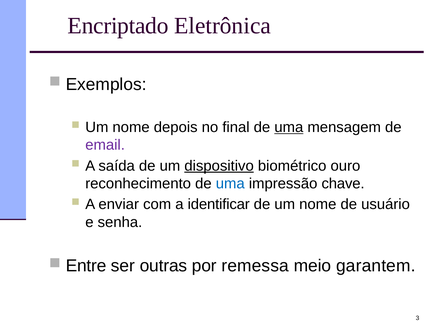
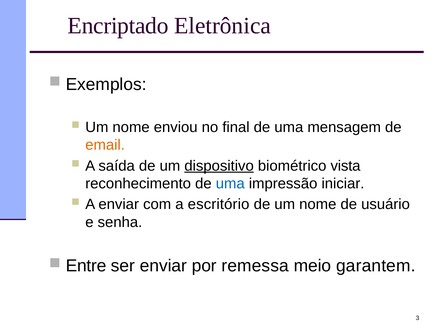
depois: depois -> enviou (176, 127)
uma underline: present -> none (289, 127)
email colour: purple -> orange (105, 145)
ouro: ouro -> vista (346, 166)
chave: chave -> iniciar (343, 184)
identificar: identificar -> escritório (219, 205)
ser outras: outras -> enviar (163, 266)
